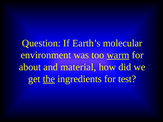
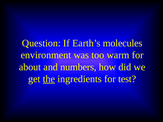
molecular: molecular -> molecules (123, 43)
warm underline: present -> none (118, 55)
material: material -> numbers (78, 67)
